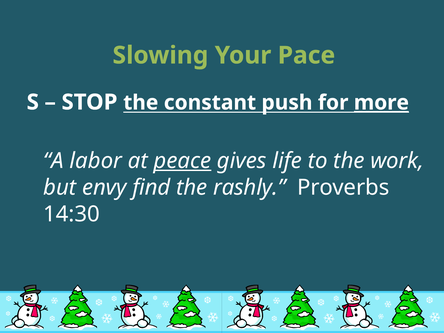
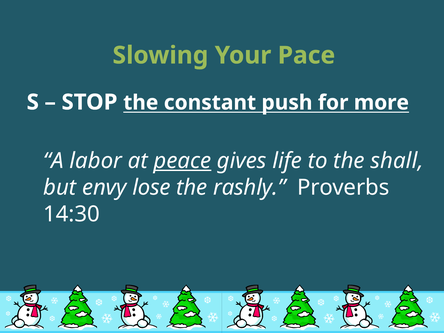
more underline: present -> none (381, 103)
work: work -> shall (397, 161)
find: find -> lose (151, 188)
